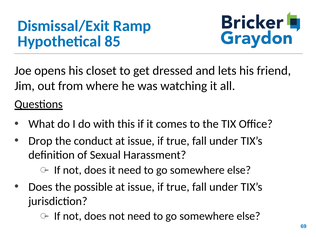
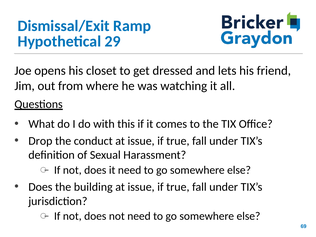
85: 85 -> 29 (113, 41)
possible: possible -> building (93, 187)
